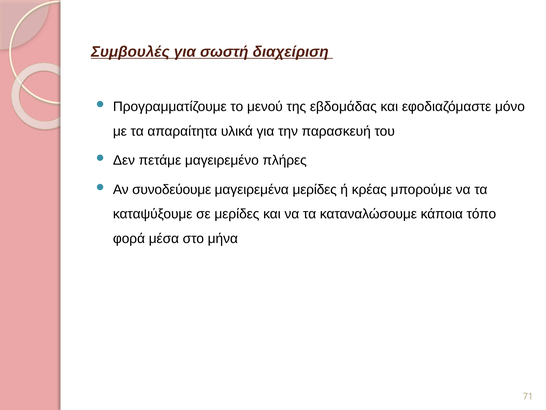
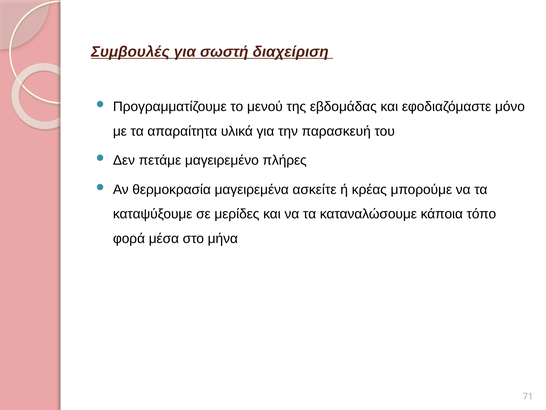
συνοδεύουμε: συνοδεύουμε -> θερμοκρασία (172, 189)
μαγειρεμένα μερίδες: μερίδες -> ασκείτε (315, 189)
